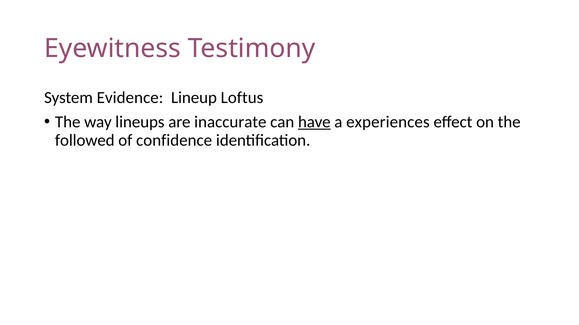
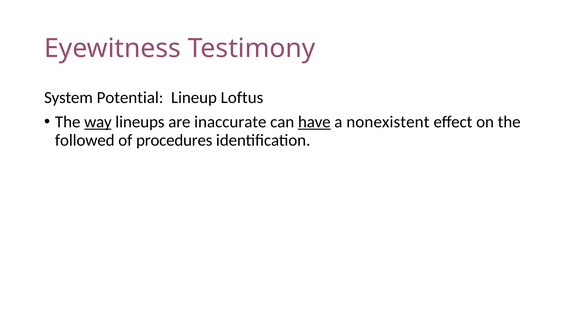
Evidence: Evidence -> Potential (130, 98)
way underline: none -> present (98, 122)
experiences: experiences -> nonexistent (388, 122)
confidence: confidence -> procedures (174, 140)
